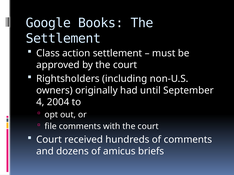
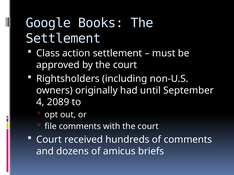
2004: 2004 -> 2089 (58, 102)
